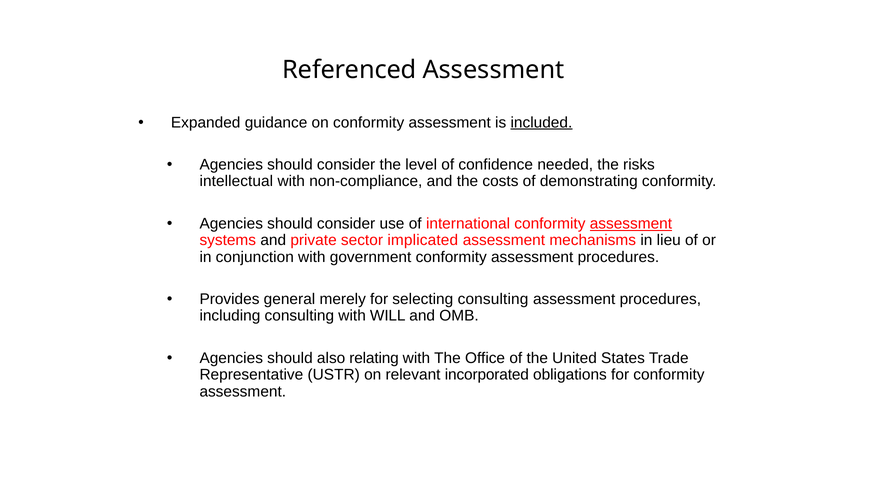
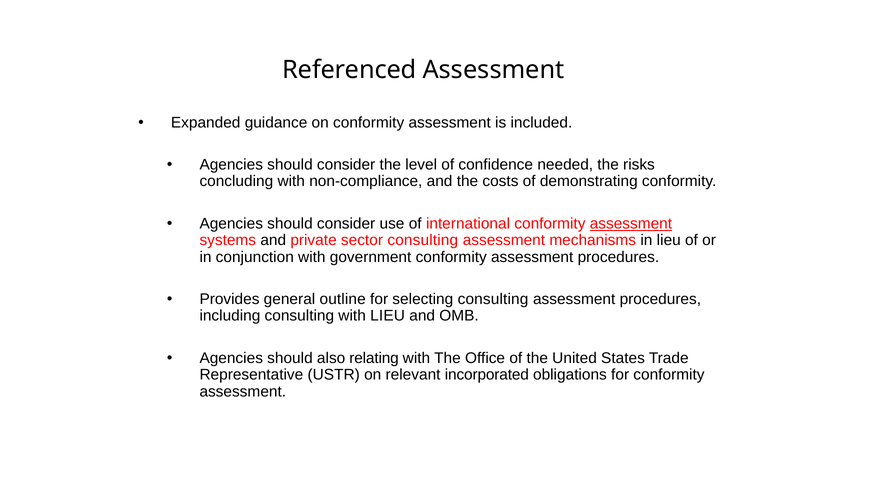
included underline: present -> none (541, 123)
intellectual: intellectual -> concluding (236, 182)
sector implicated: implicated -> consulting (423, 241)
merely: merely -> outline (343, 300)
with WILL: WILL -> LIEU (388, 316)
